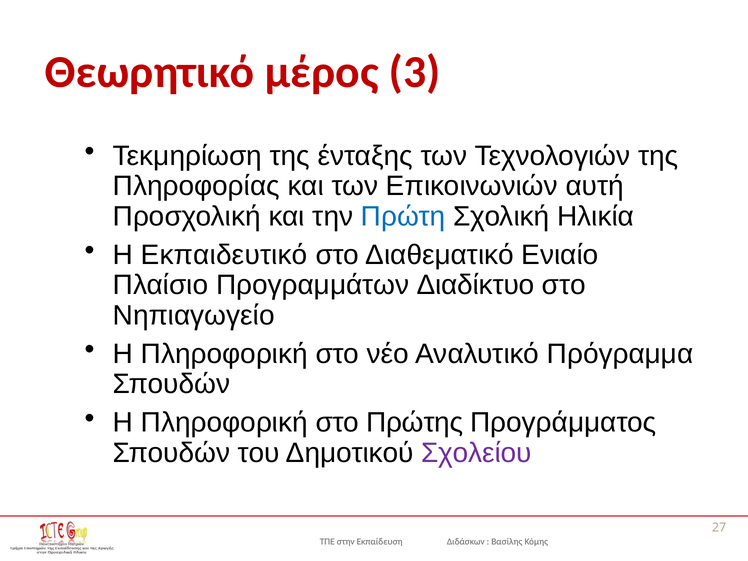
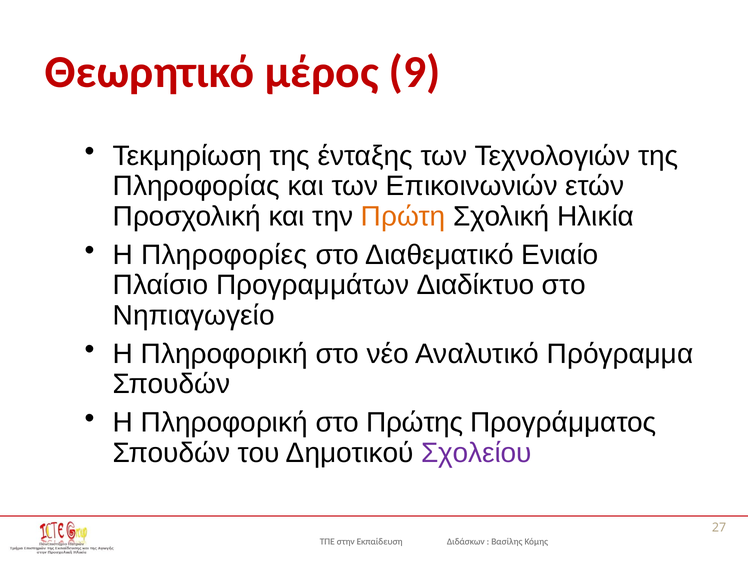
3: 3 -> 9 (415, 72)
αυτή: αυτή -> ετών (595, 186)
Πρώτη colour: blue -> orange (403, 216)
Εκπαιδευτικό: Εκπαιδευτικό -> Πληροφορίες (224, 255)
